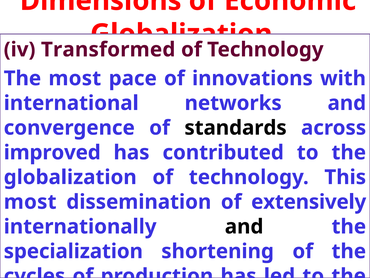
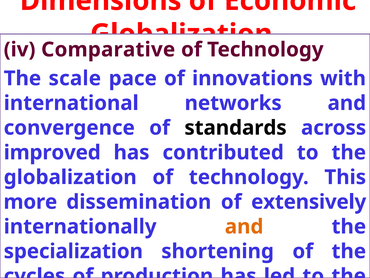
Transformed: Transformed -> Comparative (108, 50)
The most: most -> scale (75, 78)
most: most -> more (30, 202)
and colour: black -> orange (244, 226)
